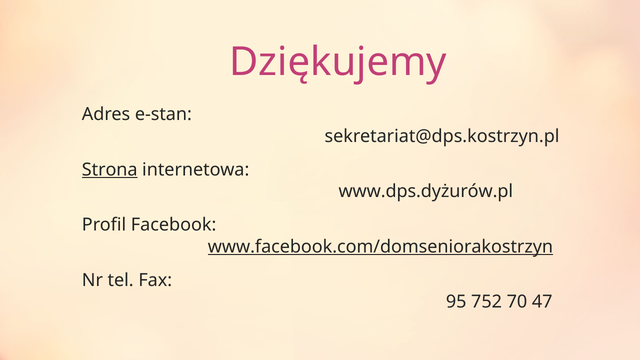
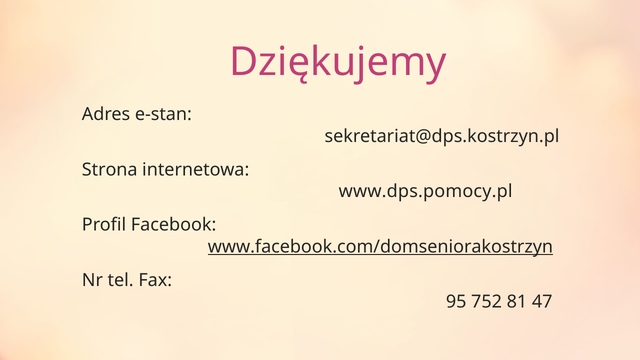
Strona underline: present -> none (110, 170)
www.dps.dyżurów.pl: www.dps.dyżurów.pl -> www.dps.pomocy.pl (426, 191)
70: 70 -> 81 (517, 302)
